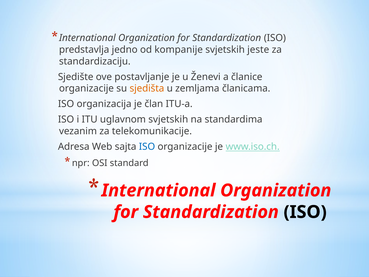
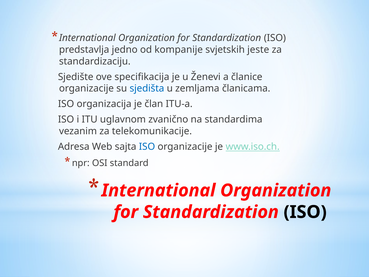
postavljanje: postavljanje -> specifikacija (142, 77)
sjedišta colour: orange -> blue (147, 88)
uglavnom svjetskih: svjetskih -> zvanično (168, 119)
